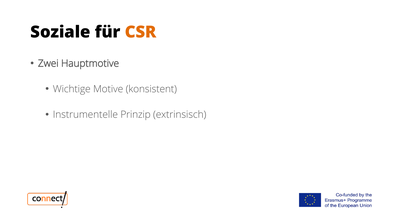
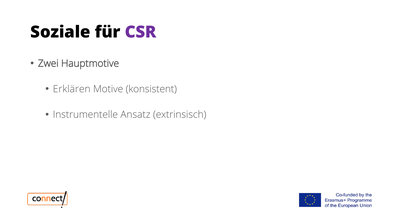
CSR colour: orange -> purple (141, 32)
Wichtige: Wichtige -> Erklären (72, 89)
Prinzip: Prinzip -> Ansatz (135, 115)
